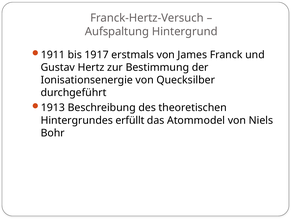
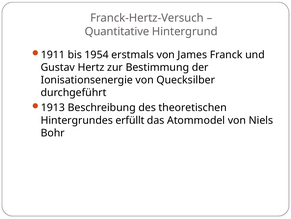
Aufspaltung: Aufspaltung -> Quantitative (117, 31)
1917: 1917 -> 1954 (97, 55)
